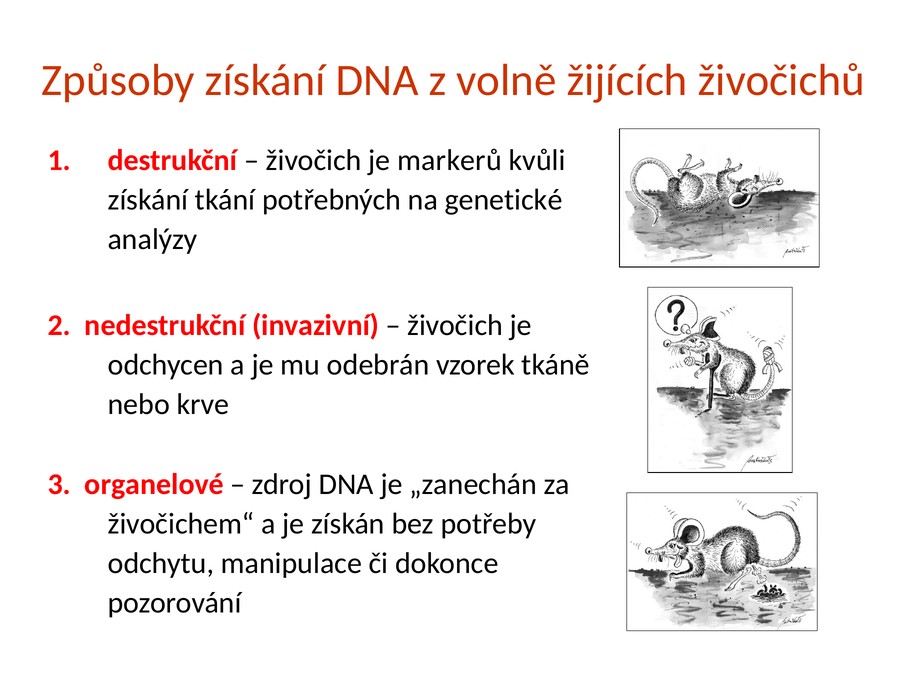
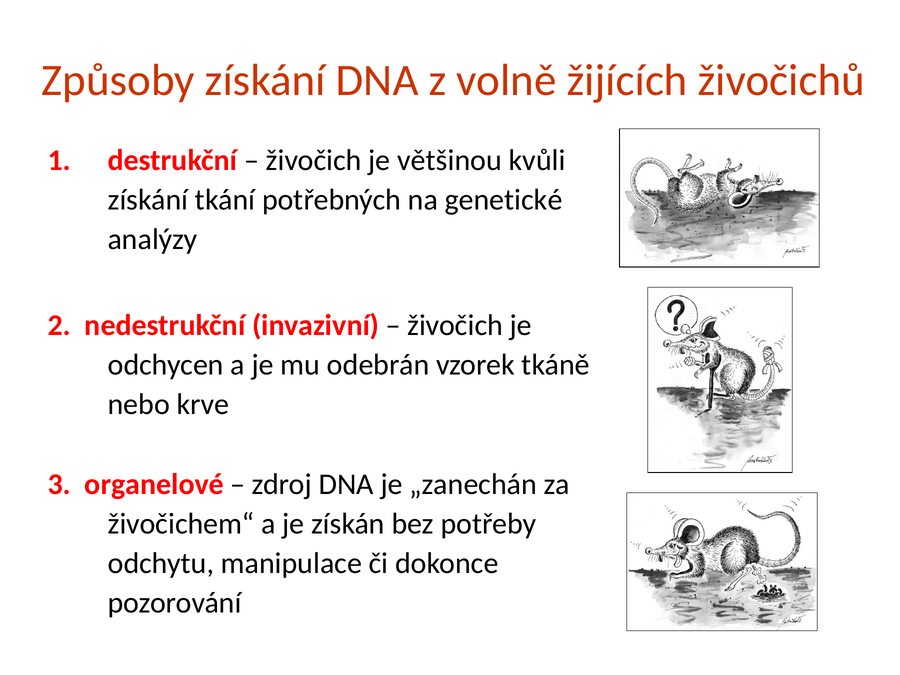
markerů: markerů -> většinou (450, 160)
